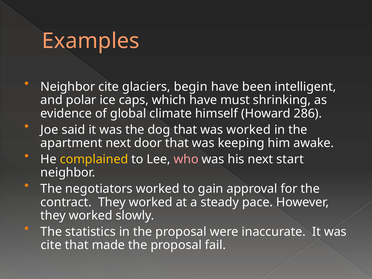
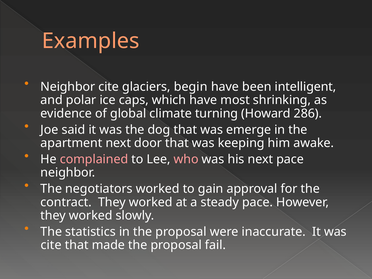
must: must -> most (235, 100)
himself: himself -> turning (217, 114)
was worked: worked -> emerge (249, 130)
complained colour: yellow -> pink (94, 159)
next start: start -> pace (290, 159)
